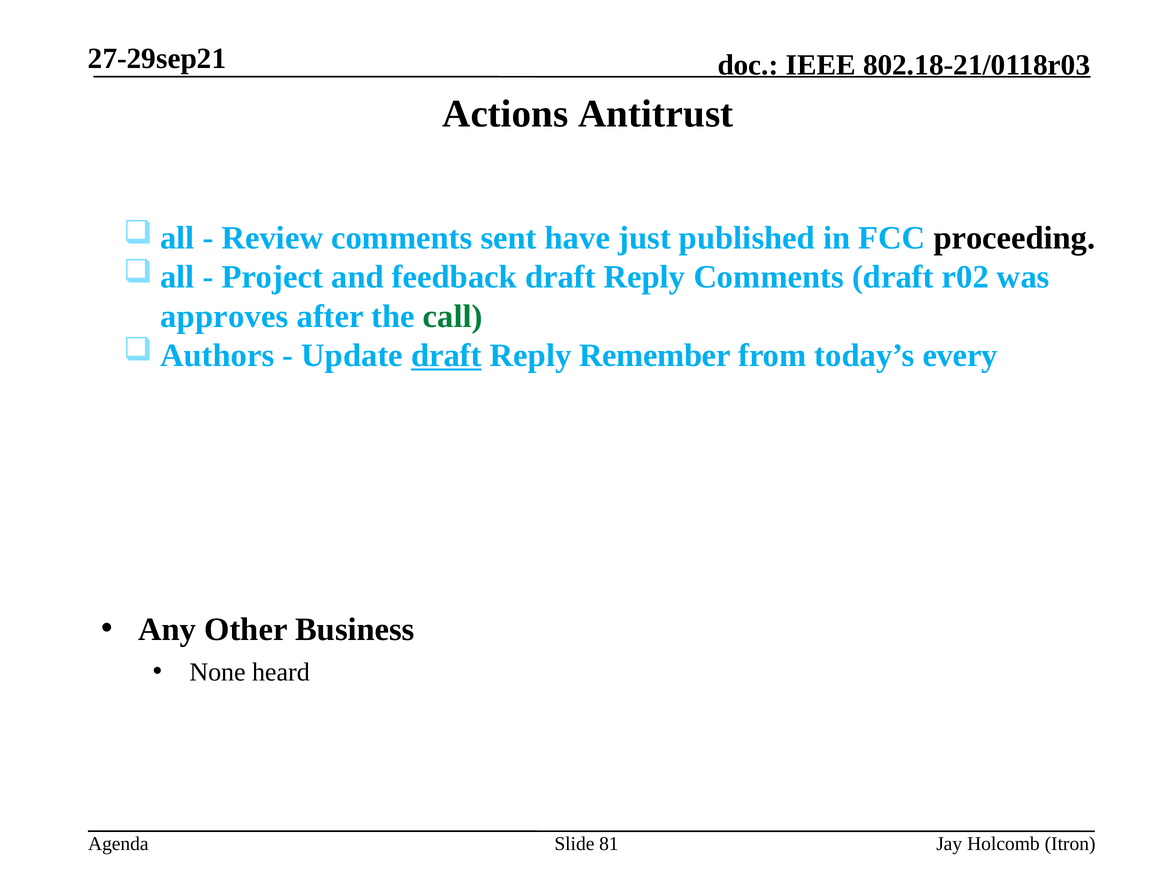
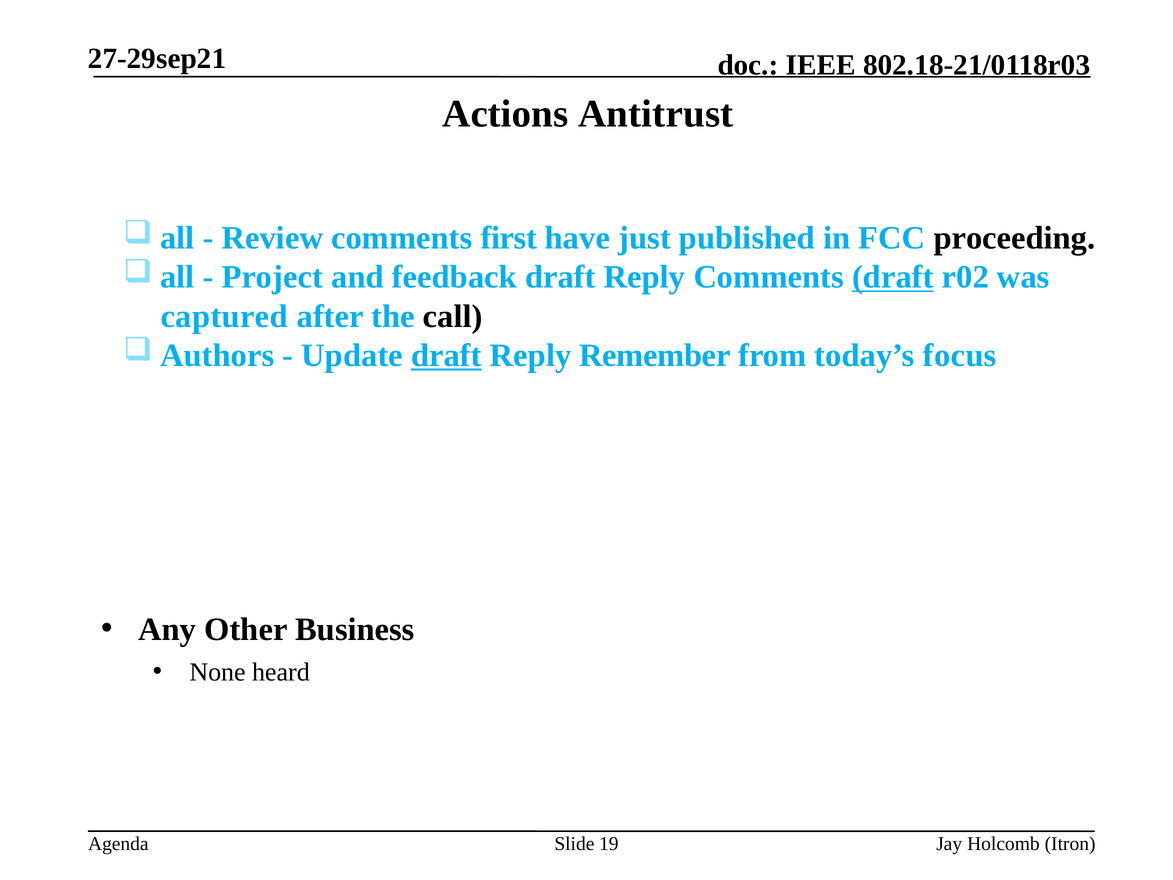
sent: sent -> first (509, 238)
draft underline: none -> present (893, 277)
approves: approves -> captured (224, 316)
call colour: green -> black (453, 316)
every: every -> focus (960, 355)
81: 81 -> 19 (609, 844)
